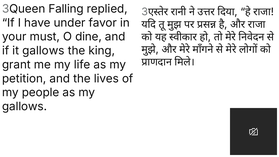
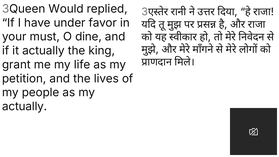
Falling: Falling -> Would (66, 9)
it gallows: gallows -> actually (43, 51)
gallows: gallows -> actually (25, 106)
